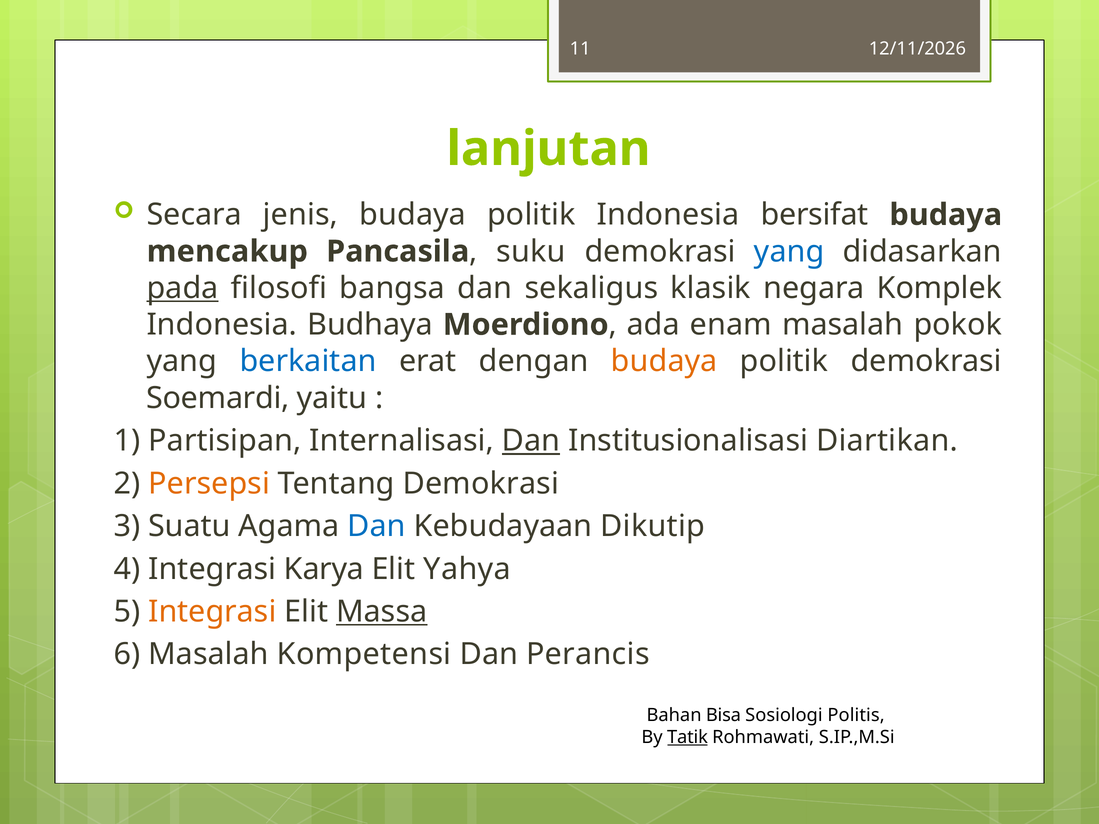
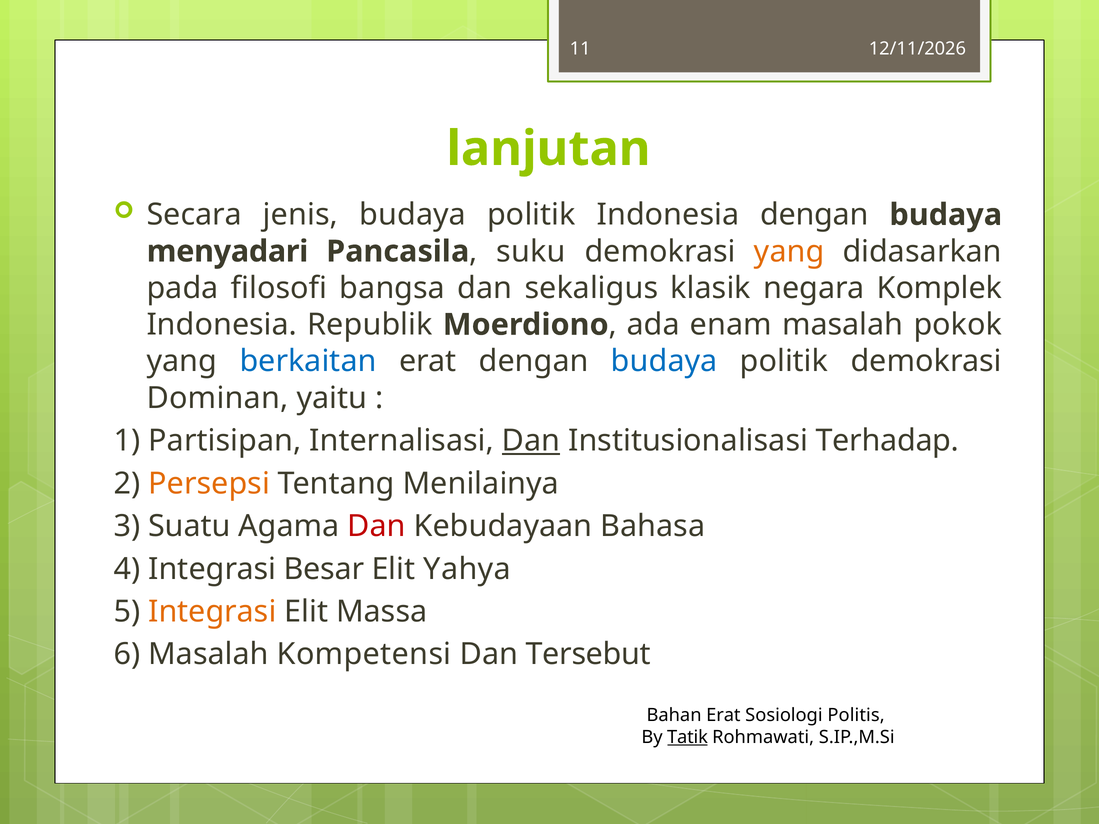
Indonesia bersifat: bersifat -> dengan (815, 215)
mencakup: mencakup -> menyadari (228, 252)
yang colour: blue -> orange (789, 252)
pada underline: present -> none (183, 288)
Budhaya: Budhaya -> Republik (370, 325)
budaya colour: orange -> blue (664, 361)
Soemardi: Soemardi -> Dominan (218, 398)
Diartikan: Diartikan -> Terhadap (887, 441)
Tentang Demokrasi: Demokrasi -> Menilainya (481, 484)
Dan colour: blue -> red (377, 526)
Dikutip: Dikutip -> Bahasa (653, 526)
Karya: Karya -> Besar (324, 569)
Massa underline: present -> none (382, 612)
Perancis: Perancis -> Tersebut (588, 655)
Bahan Bisa: Bisa -> Erat (723, 716)
